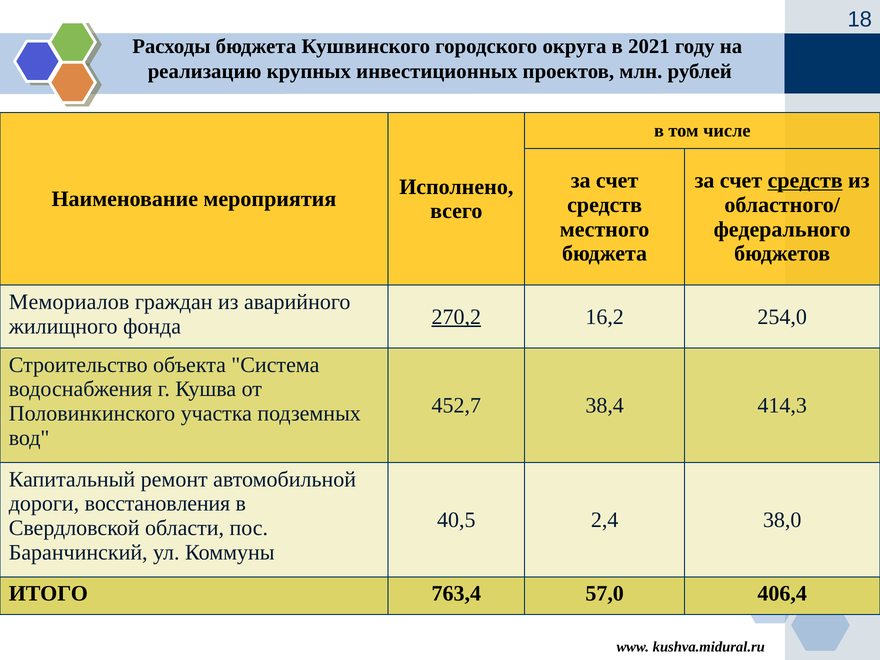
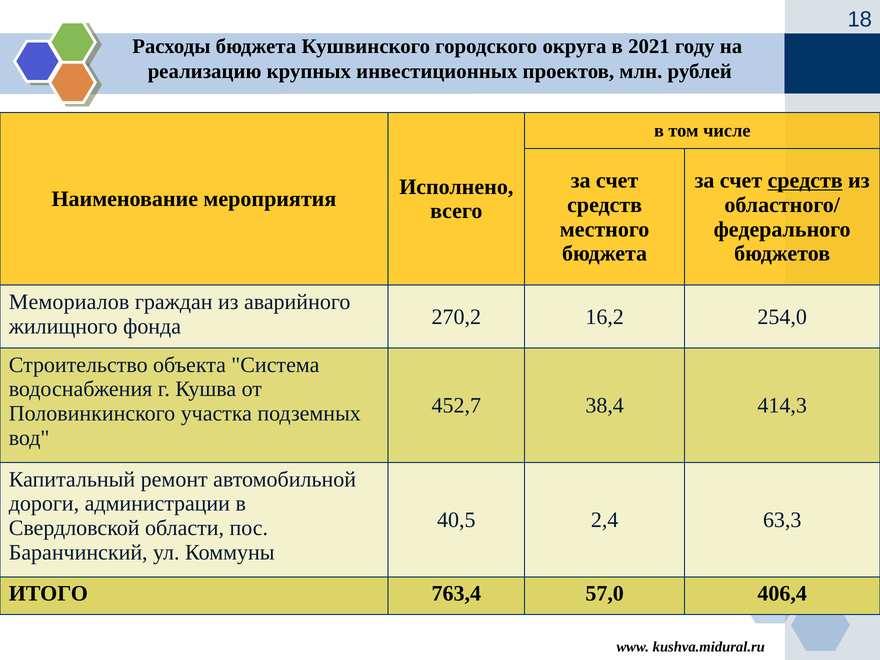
270,2 underline: present -> none (456, 317)
восстановления: восстановления -> администрации (157, 504)
38,0: 38,0 -> 63,3 (782, 520)
